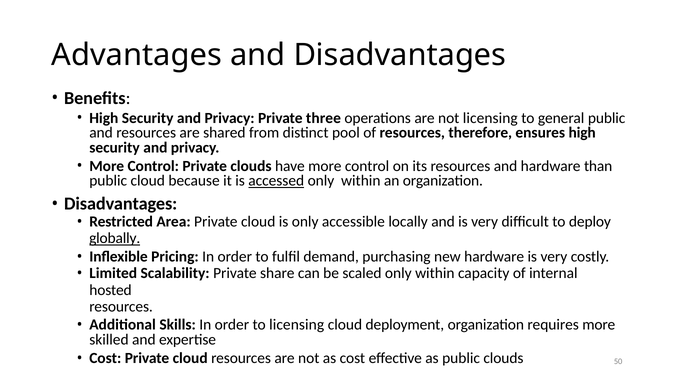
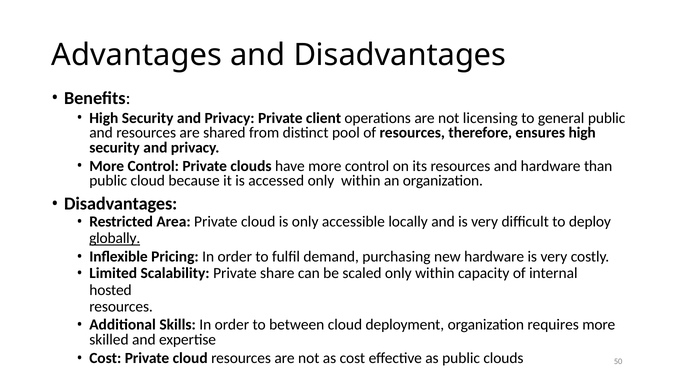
three: three -> client (324, 118)
accessed underline: present -> none (276, 181)
to licensing: licensing -> between (297, 325)
